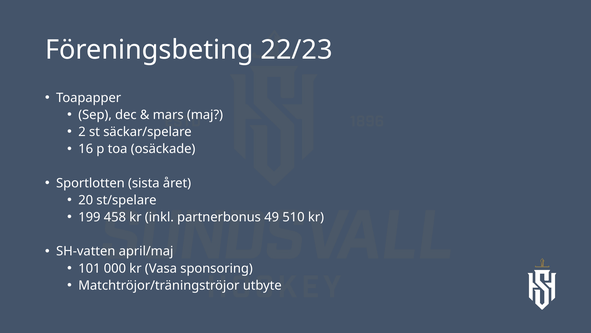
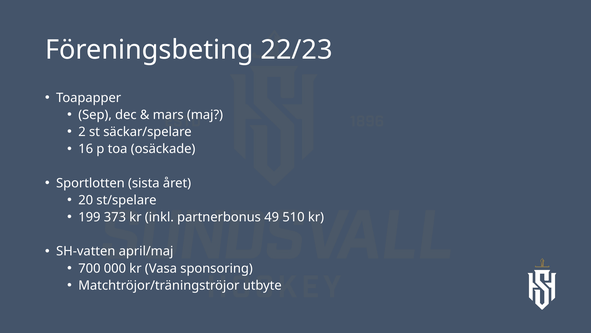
458: 458 -> 373 (115, 217)
101: 101 -> 700 (89, 268)
